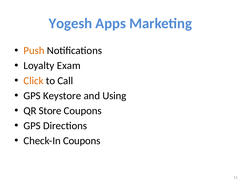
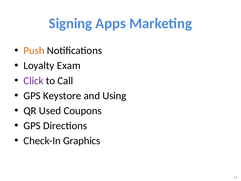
Yogesh: Yogesh -> Signing (70, 23)
Click colour: orange -> purple (33, 81)
Store: Store -> Used (50, 111)
Check-In Coupons: Coupons -> Graphics (82, 141)
